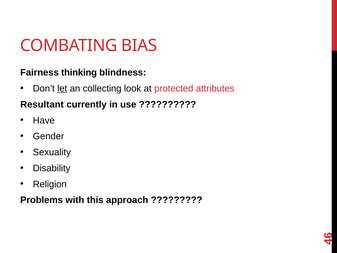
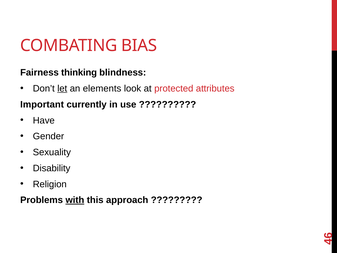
collecting: collecting -> elements (102, 88)
Resultant: Resultant -> Important (42, 104)
with underline: none -> present (75, 200)
